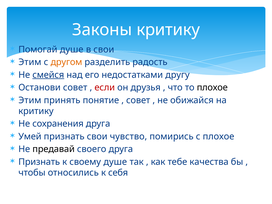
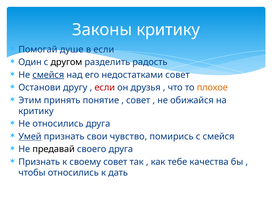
в свои: свои -> если (104, 49)
Этим: Этим -> Один (30, 62)
другом colour: orange -> black (66, 62)
недостатками другу: другу -> совет (177, 75)
Останови совет: совет -> другу (75, 88)
плохое colour: black -> orange (212, 88)
Не сохранения: сохранения -> относились (58, 124)
Умей underline: none -> present (30, 136)
с плохое: плохое -> смейся (219, 136)
своему душе: душе -> совет (115, 162)
себя: себя -> дать (118, 173)
